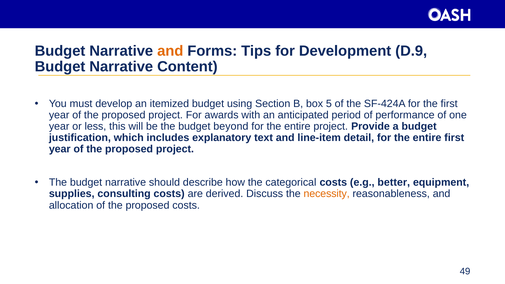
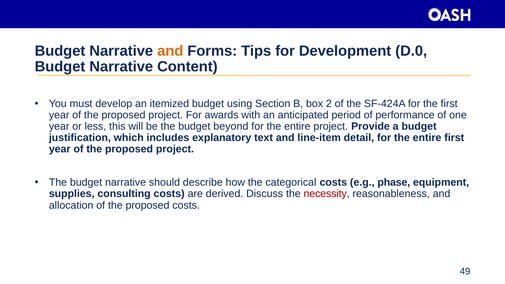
D.9: D.9 -> D.0 (411, 51)
5: 5 -> 2 (329, 104)
better: better -> phase (394, 182)
necessity colour: orange -> red (327, 194)
